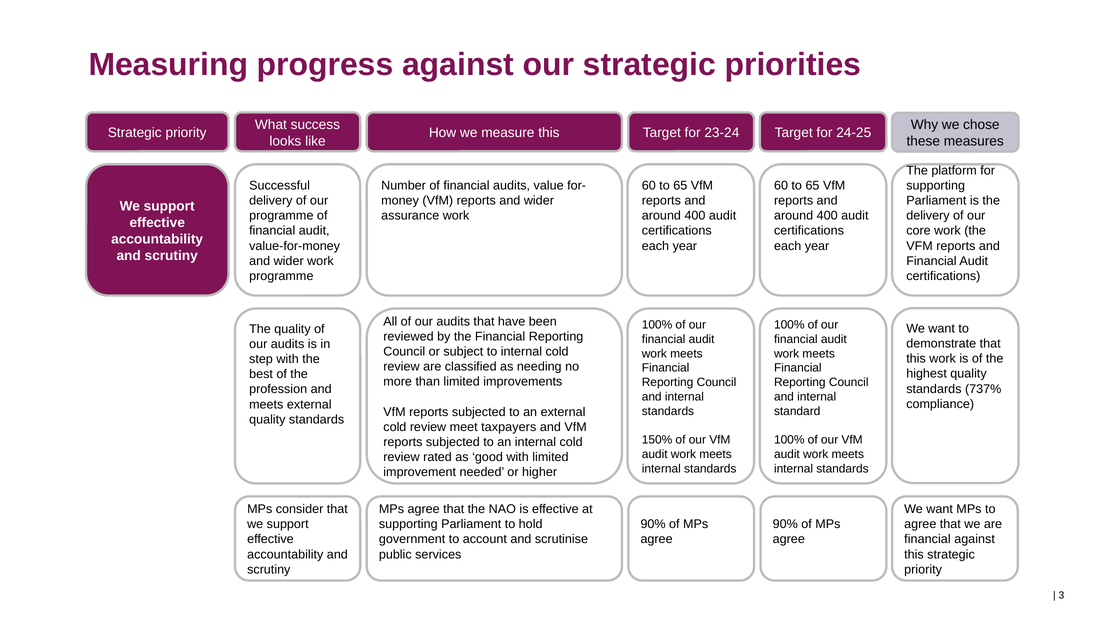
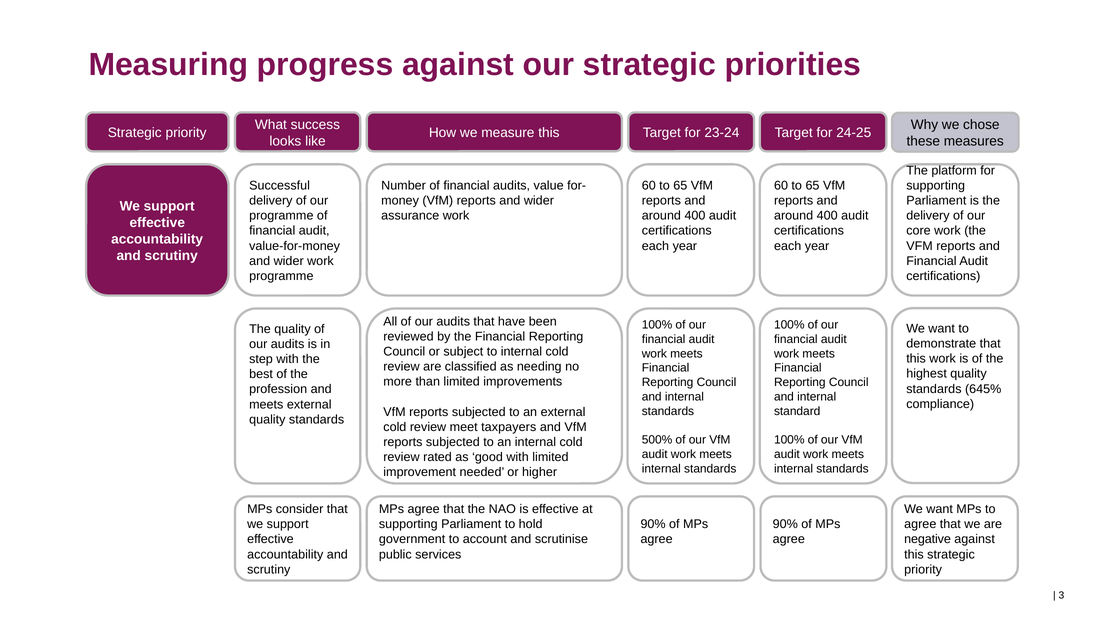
737%: 737% -> 645% (983, 389)
150%: 150% -> 500% (657, 440)
financial: financial -> negative (928, 539)
